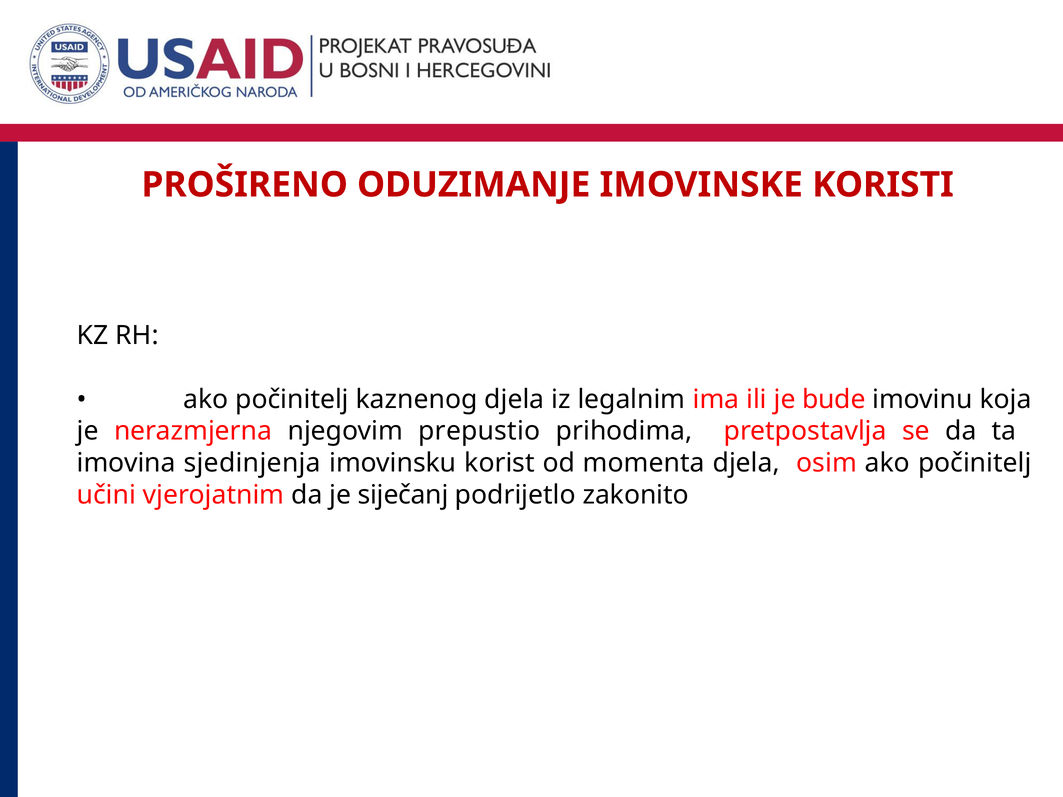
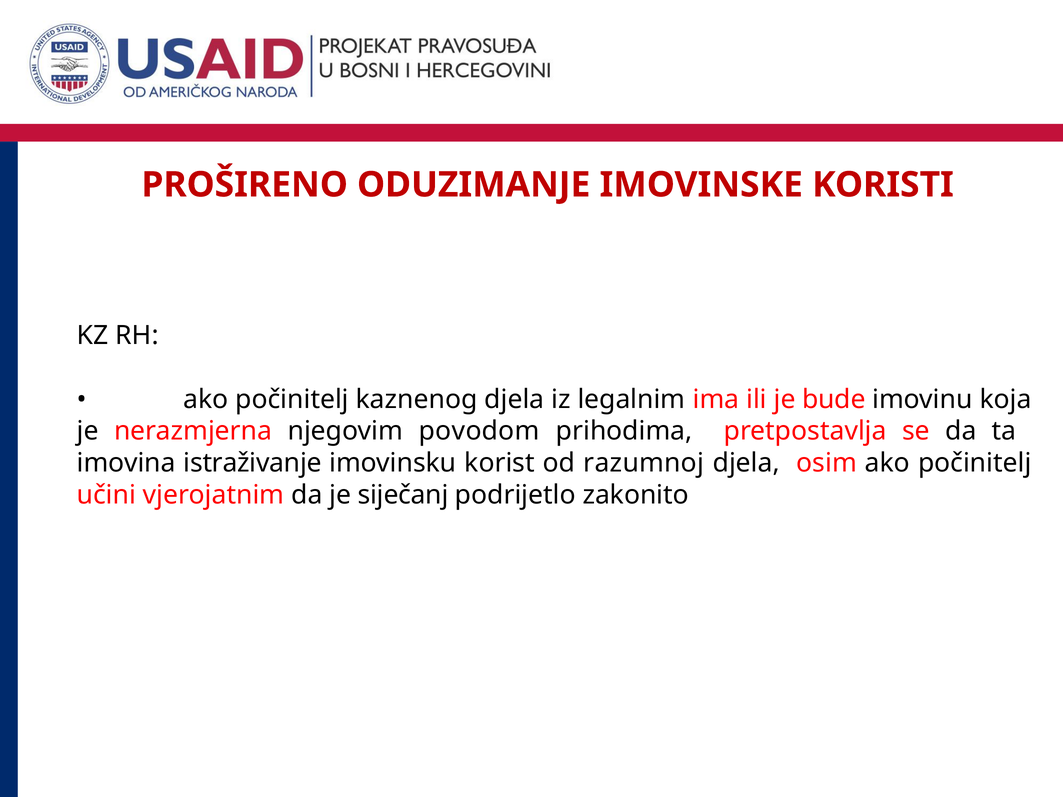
prepustio: prepustio -> povodom (479, 431)
sjedinjenja: sjedinjenja -> istraživanje (253, 463)
momenta: momenta -> razumnoj (644, 463)
